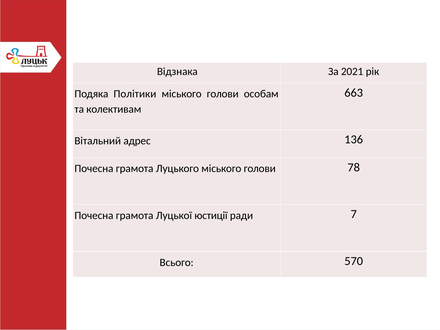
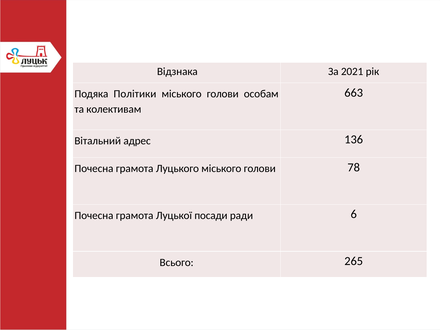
юстиції: юстиції -> посади (211, 215)
7: 7 -> 6 (354, 214)
570: 570 -> 265 (354, 261)
